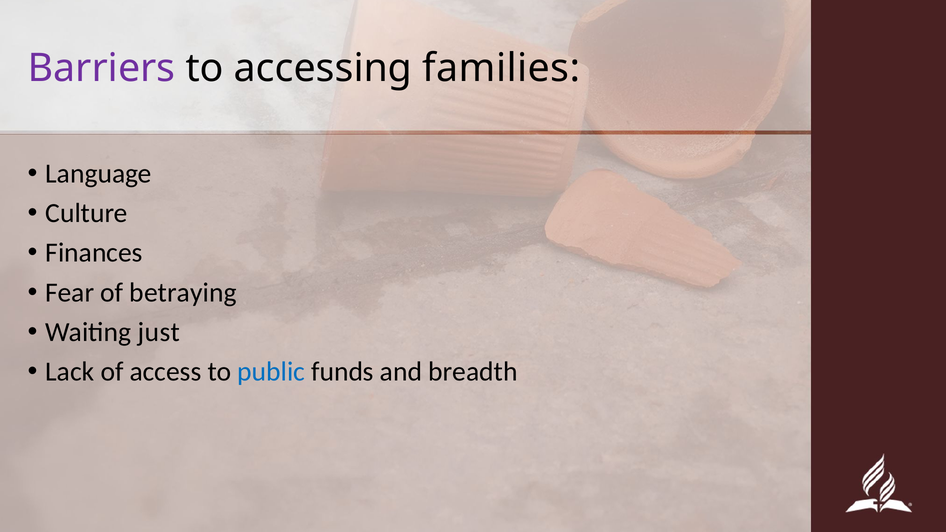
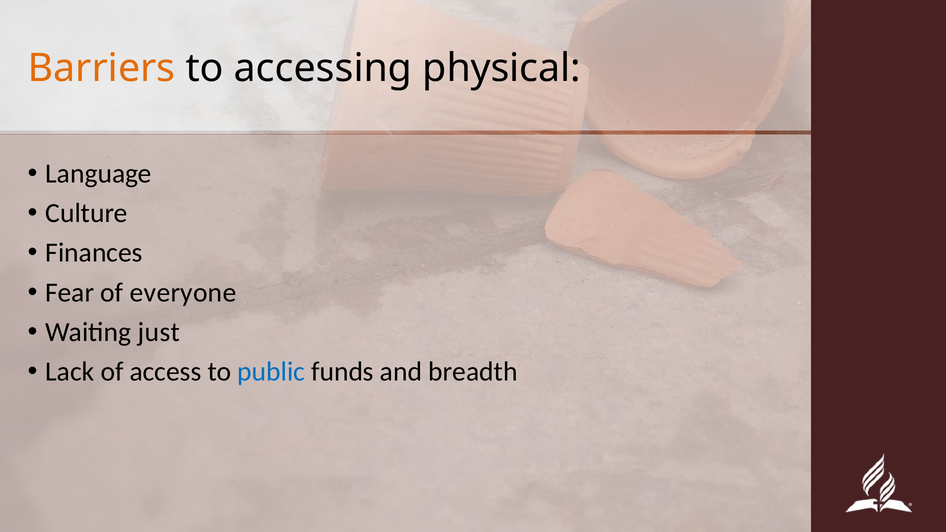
Barriers colour: purple -> orange (102, 68)
families: families -> physical (502, 68)
betraying: betraying -> everyone (183, 293)
